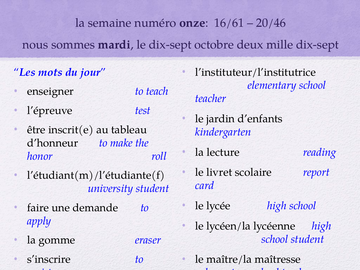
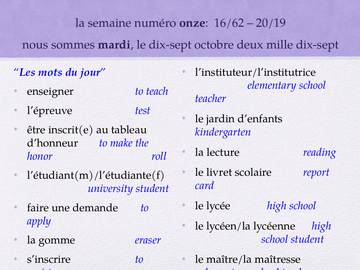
16/61: 16/61 -> 16/62 (229, 23)
20/46: 20/46 -> 20/19 (271, 23)
